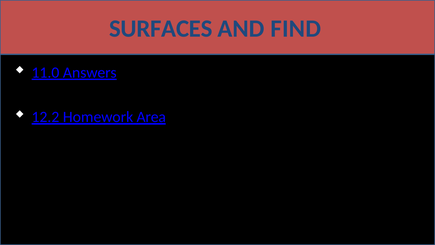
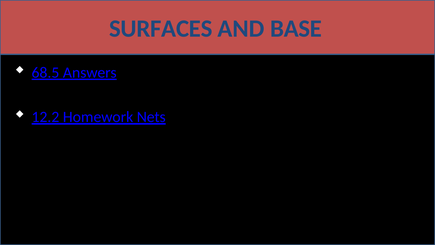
FIND: FIND -> BASE (296, 29)
11.0: 11.0 -> 68.5 (45, 73)
Area: Area -> Nets (151, 117)
